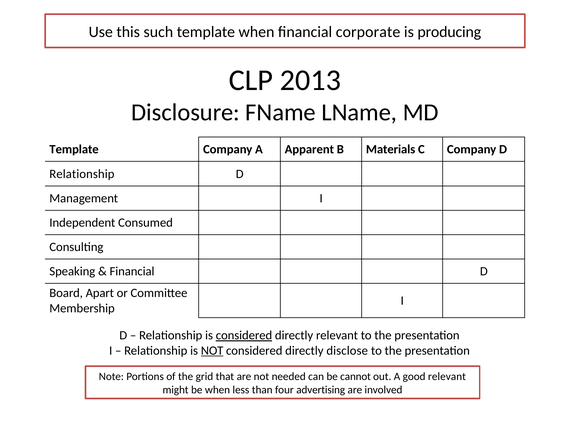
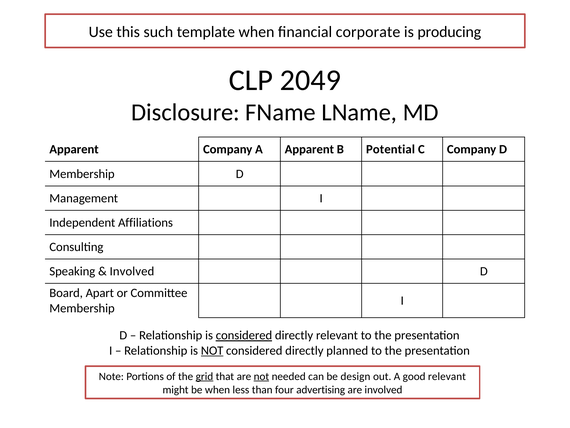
2013: 2013 -> 2049 (310, 80)
Template: Template -> Apparent (74, 149)
Materials: Materials -> Potential (390, 149)
Relationship: Relationship -> Membership (82, 174)
Consumed: Consumed -> Affiliations (146, 222)
Financial: Financial -> Involved (132, 271)
disclose: disclose -> planned (347, 350)
grid underline: none -> present (204, 376)
not underline: none -> present (261, 376)
cannot: cannot -> design (355, 376)
